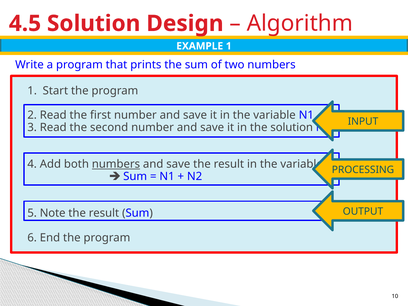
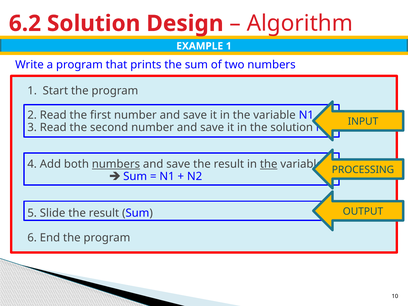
4.5: 4.5 -> 6.2 (25, 23)
the underline: none -> present (269, 164)
Note: Note -> Slide (53, 213)
